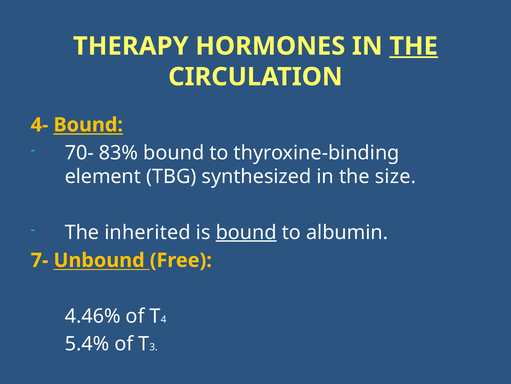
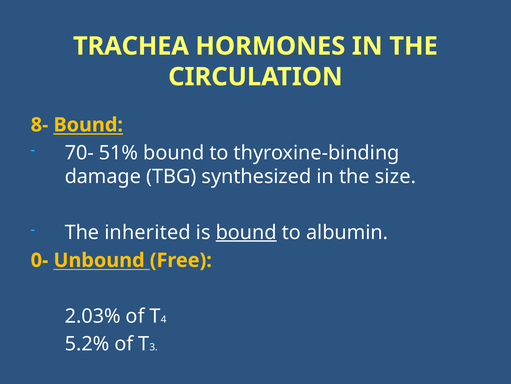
THERAPY: THERAPY -> TRACHEA (131, 46)
THE underline: present -> none (414, 46)
4-: 4- -> 8- (40, 125)
83%: 83% -> 51% (119, 152)
element: element -> damage (103, 176)
7-: 7- -> 0- (40, 260)
4.46%: 4.46% -> 2.03% (93, 316)
5.4%: 5.4% -> 5.2% (87, 343)
